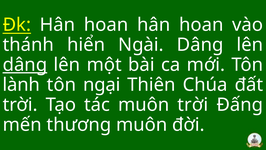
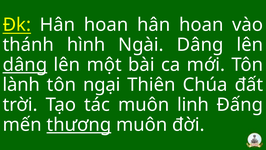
hiển: hiển -> hình (86, 45)
muôn trời: trời -> linh (193, 105)
thương underline: none -> present (79, 125)
